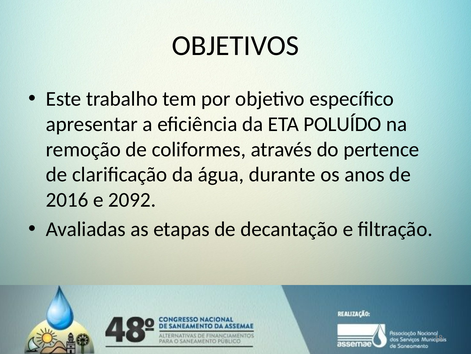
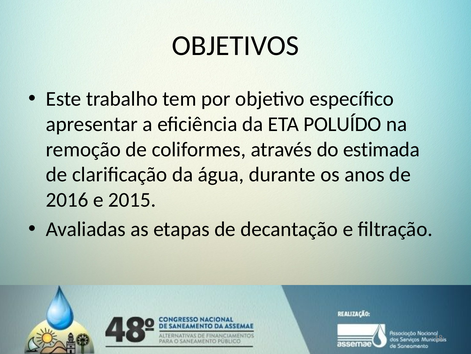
pertence: pertence -> estimada (381, 149)
2092: 2092 -> 2015 (132, 199)
